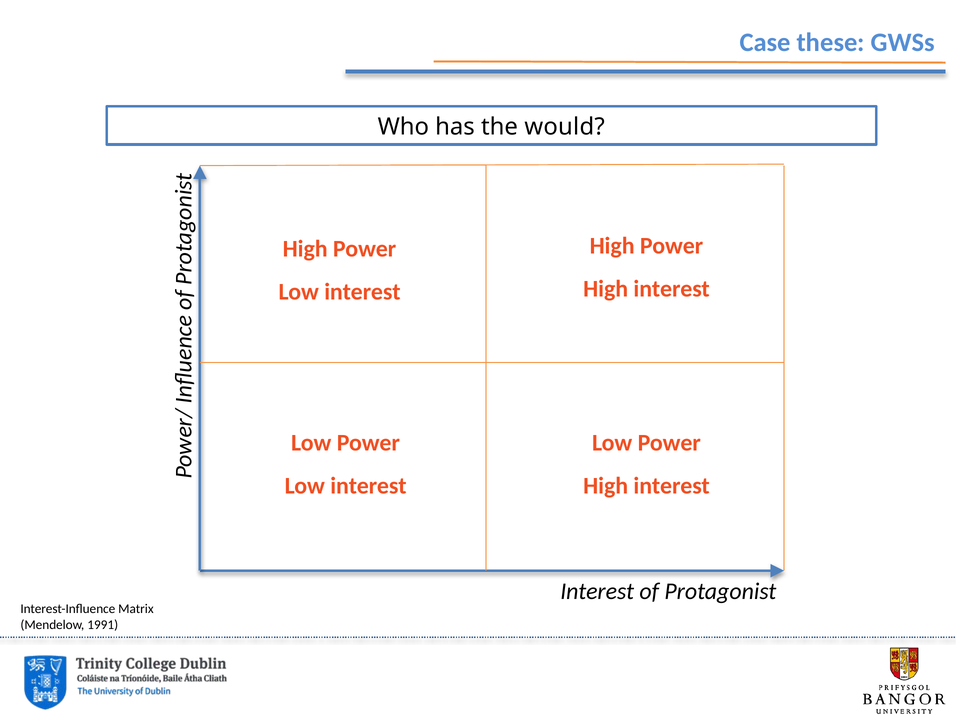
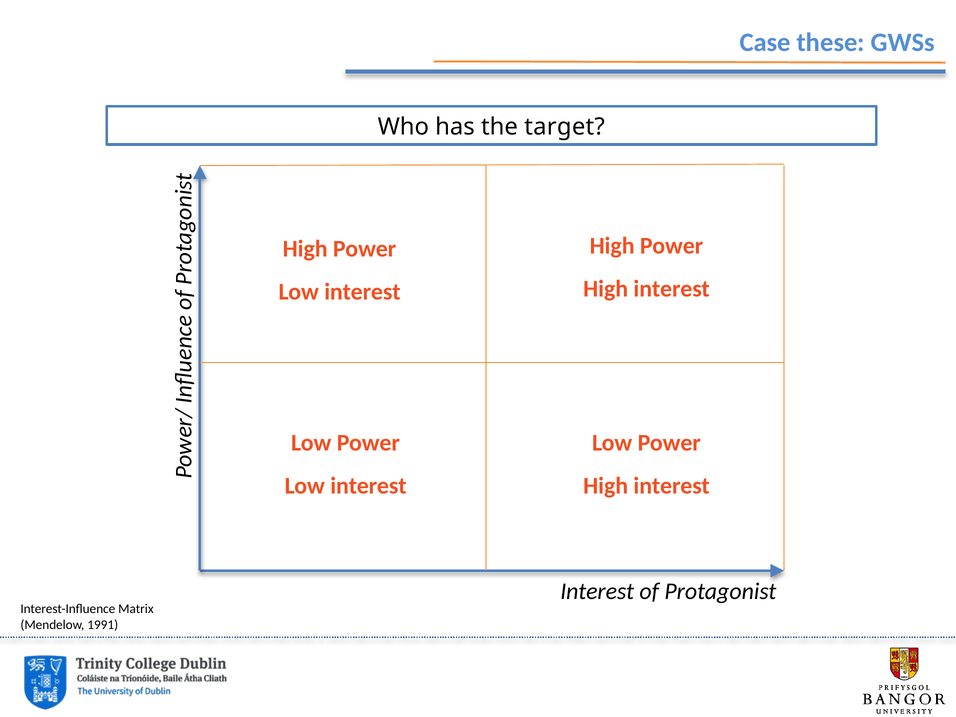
would: would -> target (565, 127)
